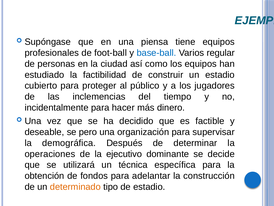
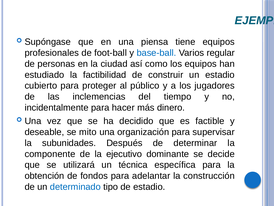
pero: pero -> mito (88, 132)
demográfica: demográfica -> subunidades (69, 143)
operaciones: operaciones -> componente (50, 154)
determinado colour: orange -> blue (75, 186)
